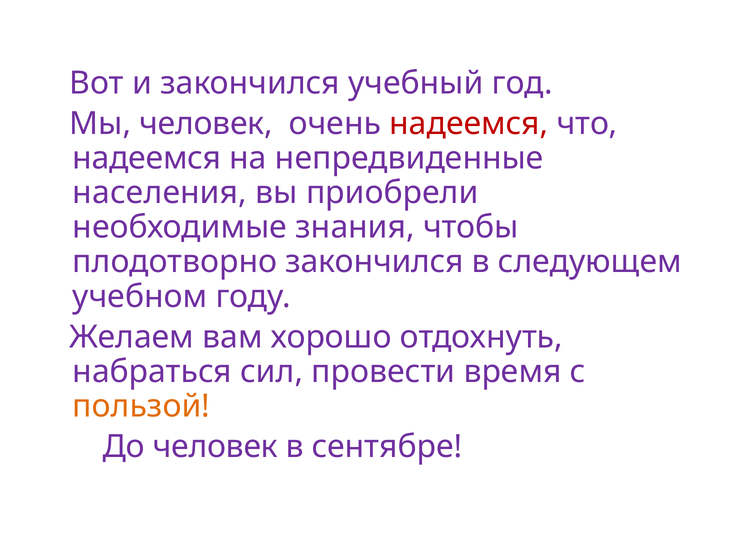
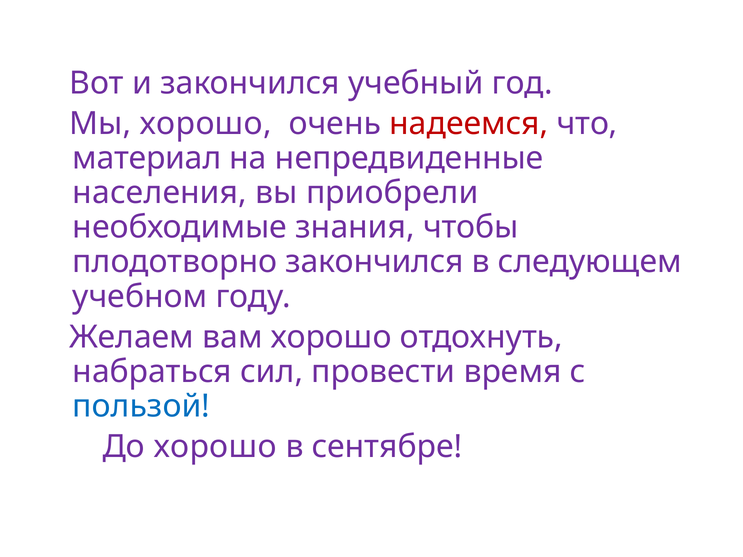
Мы человек: человек -> хорошо (206, 124)
надеемся: надеемся -> материал (147, 158)
пользой colour: orange -> blue (141, 406)
До человек: человек -> хорошо (215, 447)
